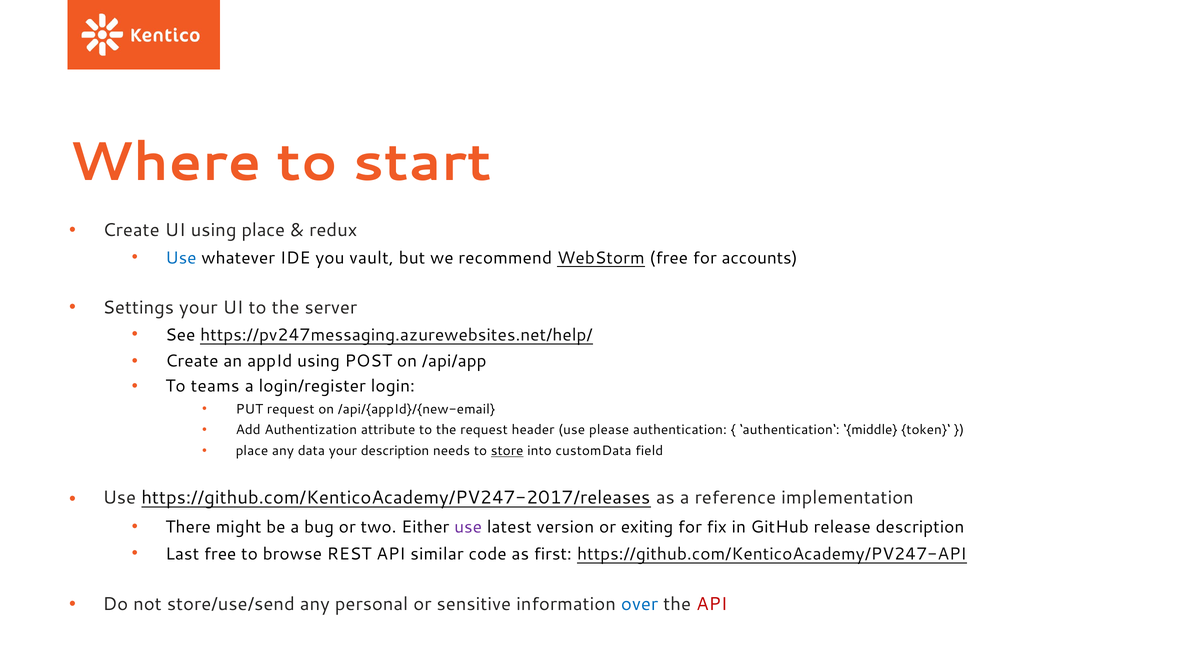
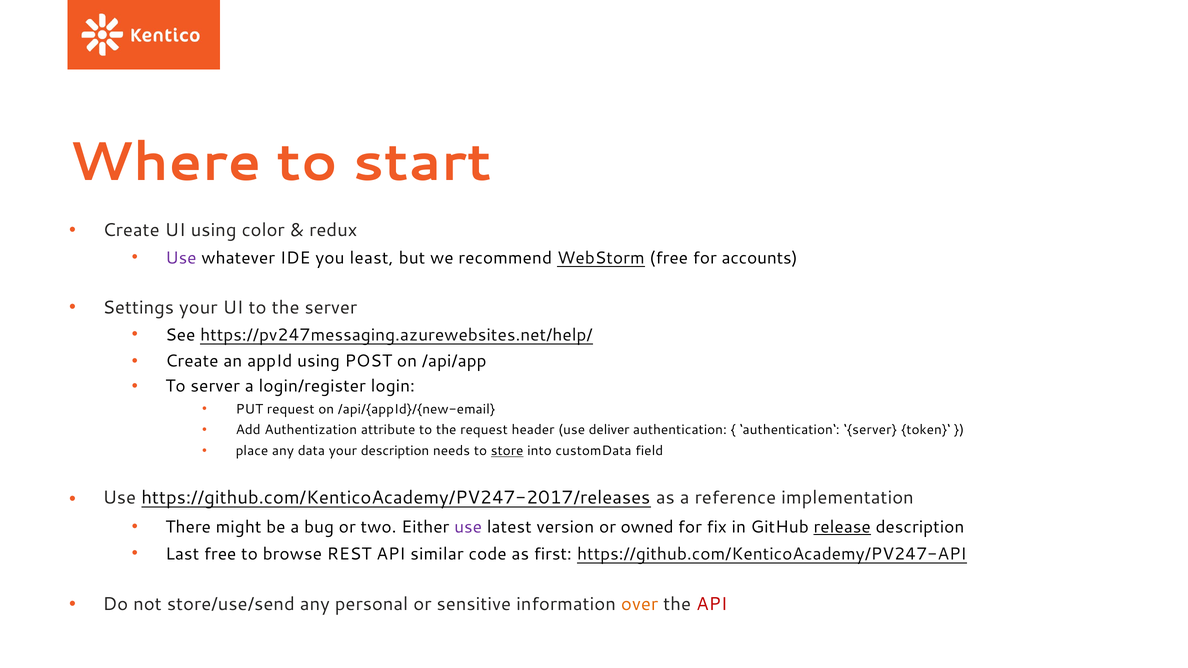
using place: place -> color (263, 230)
Use colour: blue -> purple (181, 258)
vault: vault -> least (372, 258)
To teams: teams -> server (215, 386)
please: please -> deliver (609, 430)
authentication‘ middle: middle -> server (870, 430)
exiting: exiting -> owned (647, 527)
release underline: none -> present (842, 527)
over colour: blue -> orange (640, 605)
